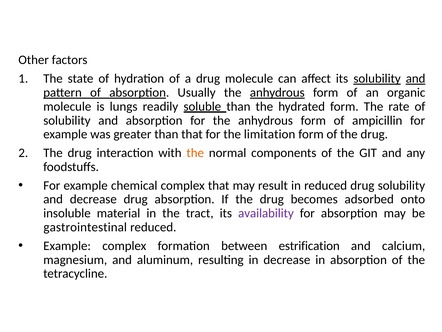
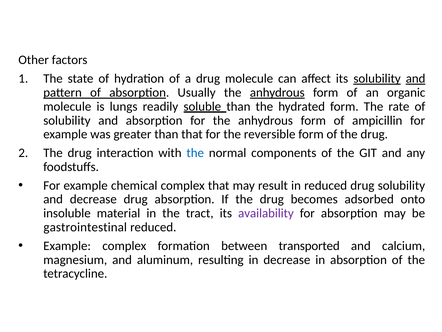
limitation: limitation -> reversible (270, 134)
the colour: orange -> blue (195, 153)
estrification: estrification -> transported (309, 245)
